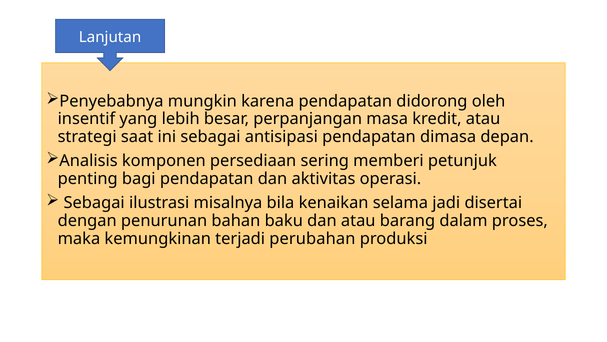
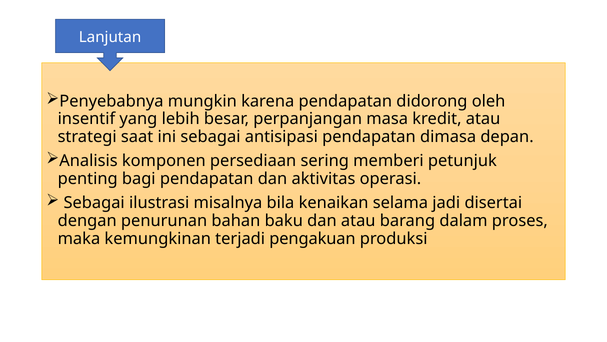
perubahan: perubahan -> pengakuan (312, 238)
